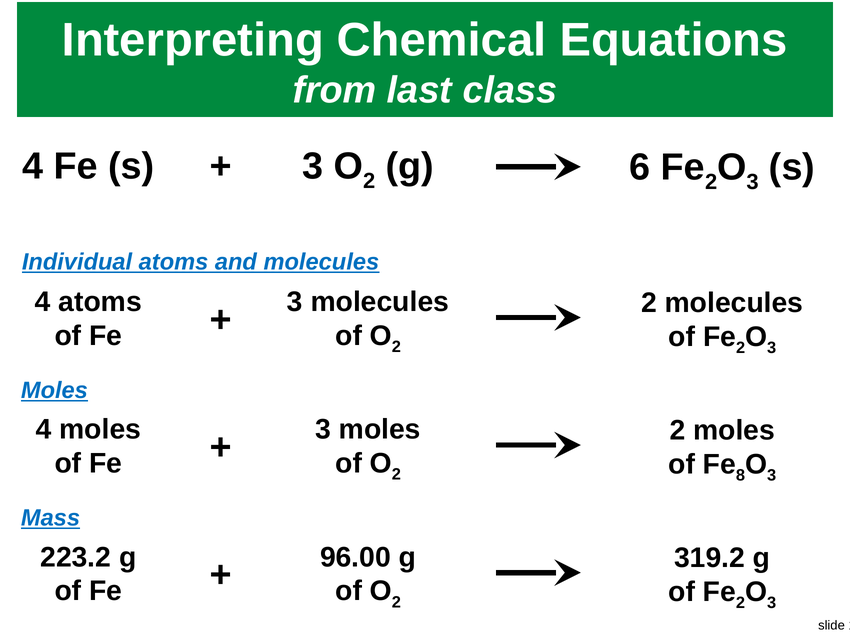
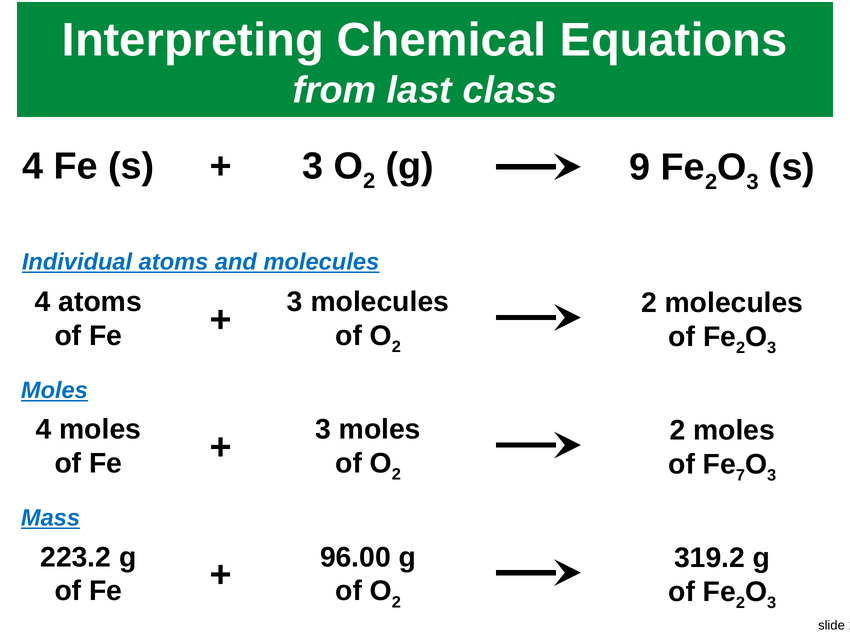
6: 6 -> 9 (640, 167)
8: 8 -> 7 (741, 476)
